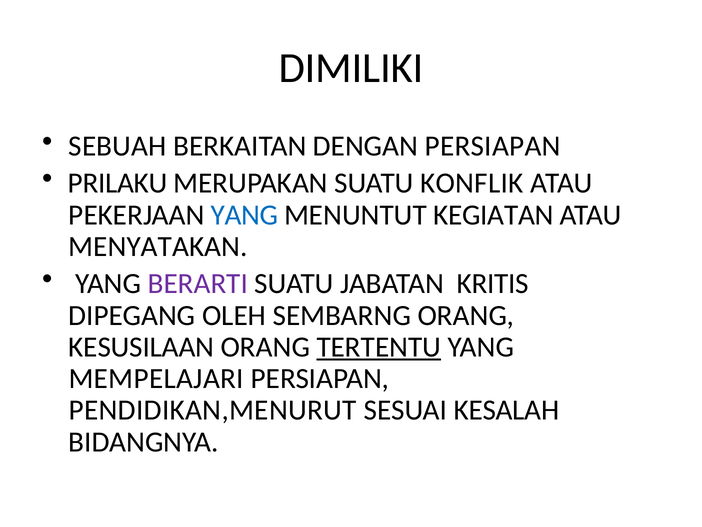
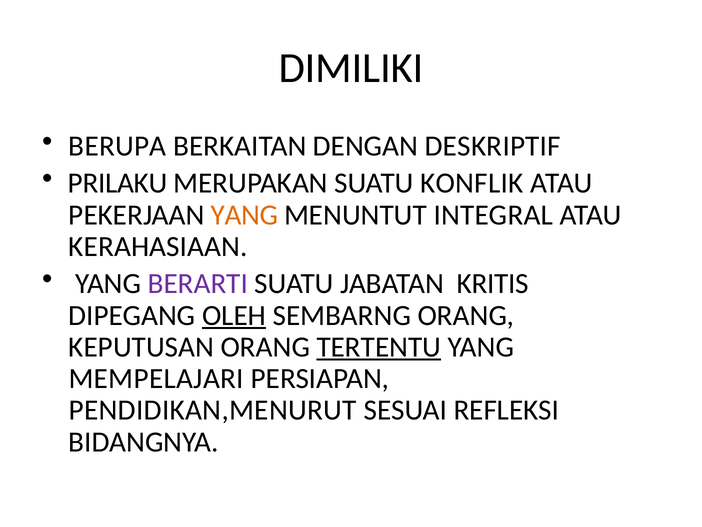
SEBUAH: SEBUAH -> BERUPA (117, 146)
DENGAN PERSIAPAN: PERSIAPAN -> DESKRIPTIF (493, 146)
YANG colour: blue -> orange (244, 215)
KEGIATAN: KEGIATAN -> INTEGRAL (493, 215)
MENYATAKAN: MENYATAKAN -> KERAHASIAAN (158, 246)
OLEH underline: none -> present (234, 315)
KESUSILAAN: KESUSILAAN -> KEPUTUSAN (141, 347)
KESALAH: KESALAH -> REFLEKSI (506, 410)
